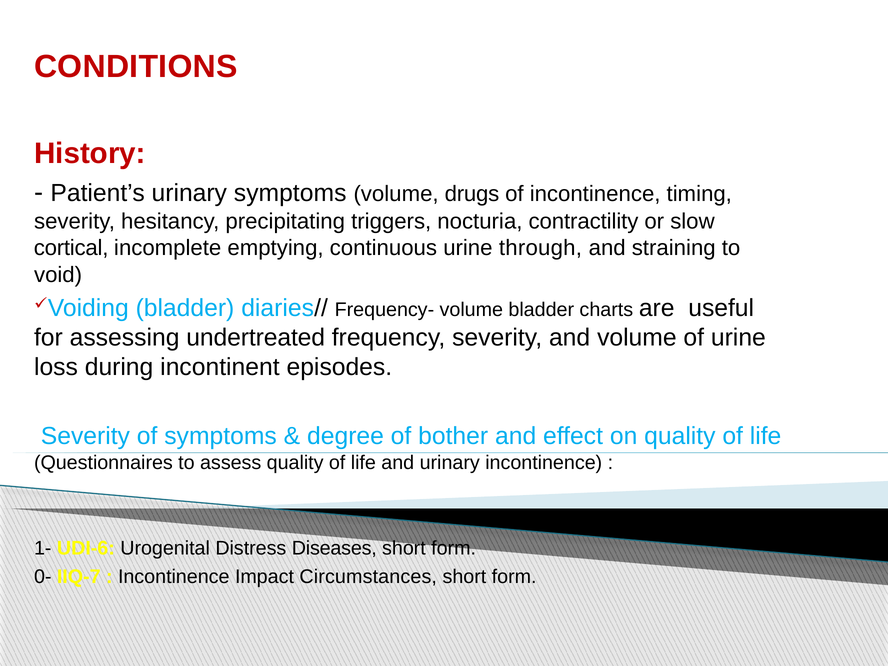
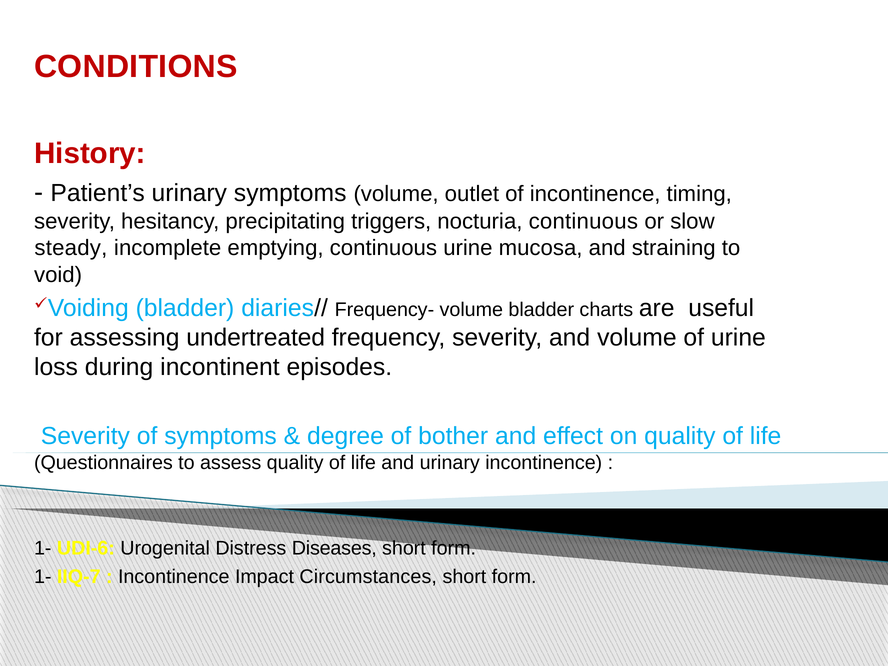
drugs: drugs -> outlet (472, 194)
nocturia contractility: contractility -> continuous (583, 221)
cortical: cortical -> steady (71, 248)
through: through -> mucosa (541, 248)
0-: 0- -> 1- (43, 577)
